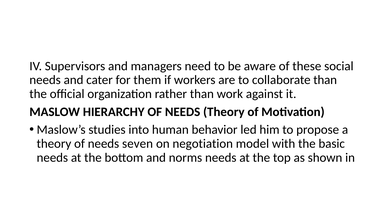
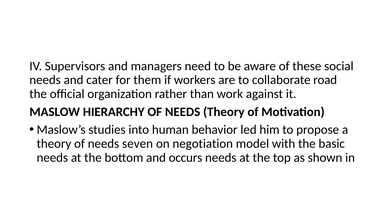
collaborate than: than -> road (325, 80)
norms: norms -> occurs (186, 158)
